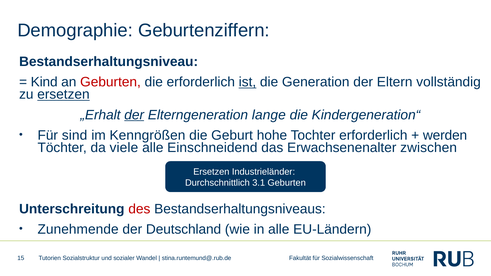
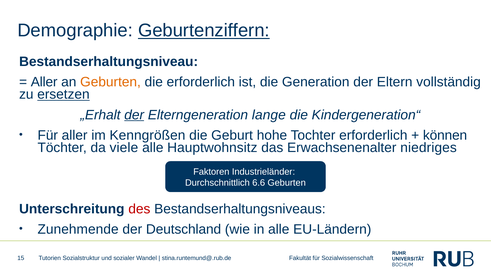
Geburtenziffern underline: none -> present (204, 31)
Kind: Kind -> Aller (44, 82)
Geburten colour: red -> orange (111, 82)
ist underline: present -> none (247, 82)
Für sind: sind -> aller (75, 135)
werden: werden -> können (445, 135)
Einschneidend: Einschneidend -> Hauptwohnsitz (212, 148)
zwischen: zwischen -> niedriges (429, 148)
Ersetzen: Ersetzen -> Faktoren (211, 172)
3.1: 3.1 -> 6.6 (259, 183)
